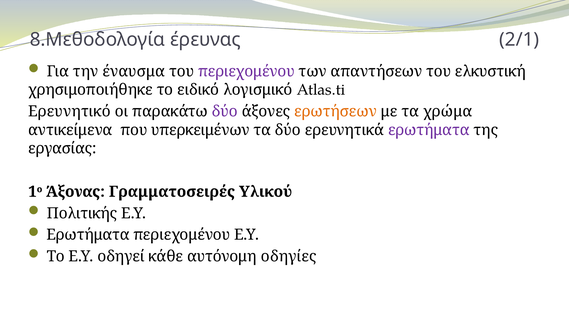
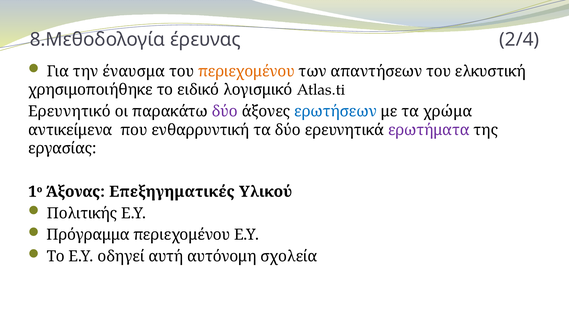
2/1: 2/1 -> 2/4 (519, 40)
περιεχομένου colour: purple -> orange (246, 71)
ερωτήσεων colour: orange -> blue (336, 111)
υπερκειμένων: υπερκειμένων -> ενθαρρυντική (200, 130)
Γραμματοσειρές: Γραμματοσειρές -> Επεξηγηματικές (172, 192)
Ερωτήματα: Ερωτήματα -> Πρόγραμμα (88, 235)
κάθε: κάθε -> αυτή (166, 257)
οδηγίες: οδηγίες -> σχολεία (289, 257)
